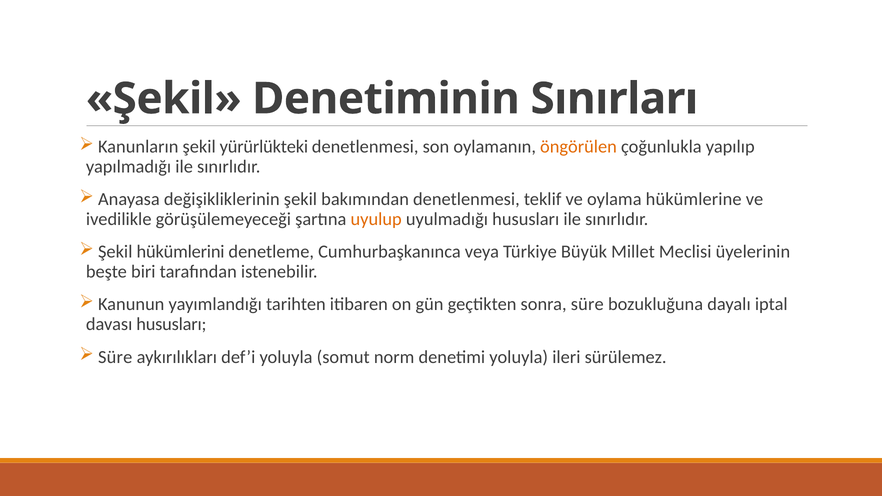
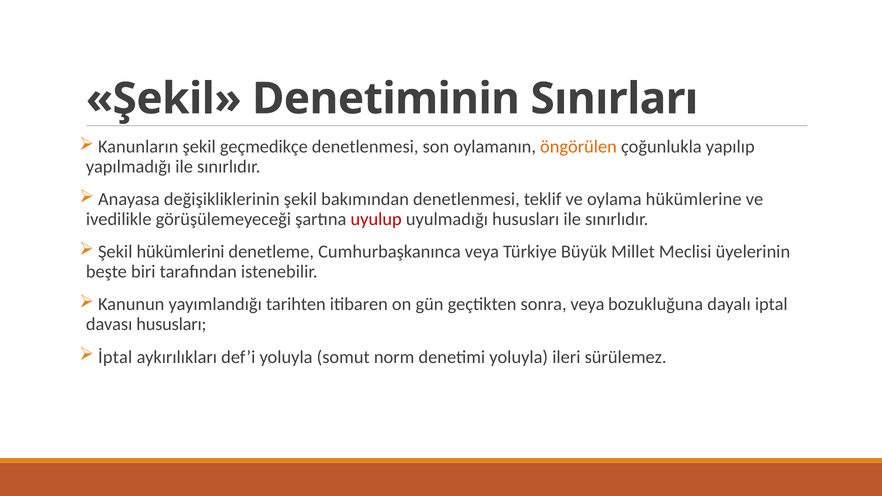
yürürlükteki: yürürlükteki -> geçmedikçe (264, 147)
uyulup colour: orange -> red (376, 219)
sonra süre: süre -> veya (587, 304)
Süre: Süre -> İptal (115, 357)
